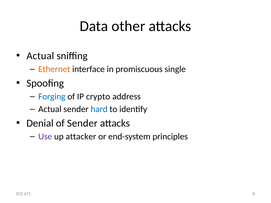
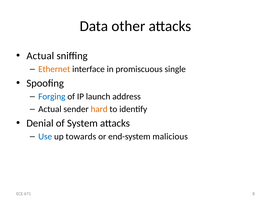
crypto: crypto -> launch (98, 97)
hard colour: blue -> orange (99, 109)
of Sender: Sender -> System (82, 123)
Use colour: purple -> blue (45, 137)
attacker: attacker -> towards (81, 137)
principles: principles -> malicious (170, 137)
